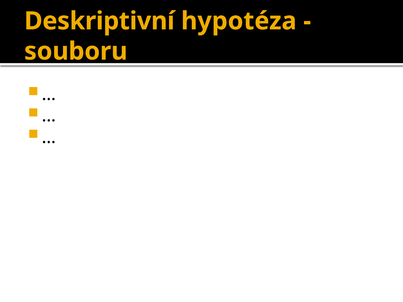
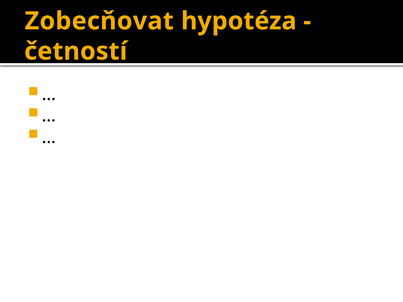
Deskriptivní: Deskriptivní -> Zobecňovat (99, 21)
souboru: souboru -> četností (76, 51)
